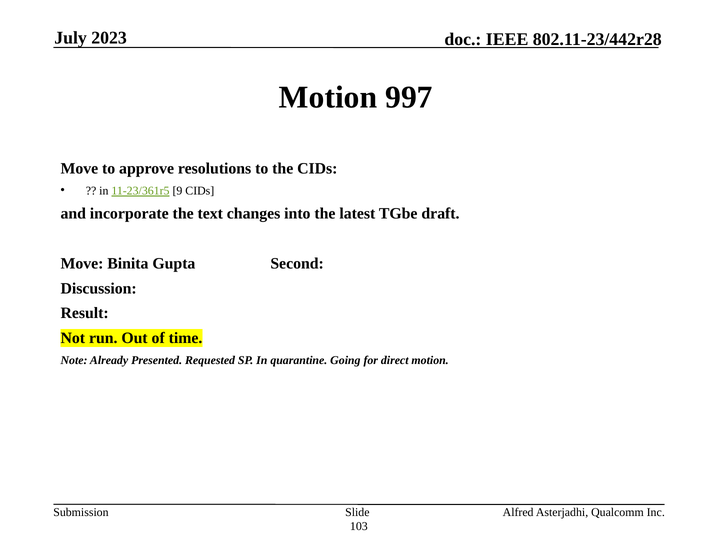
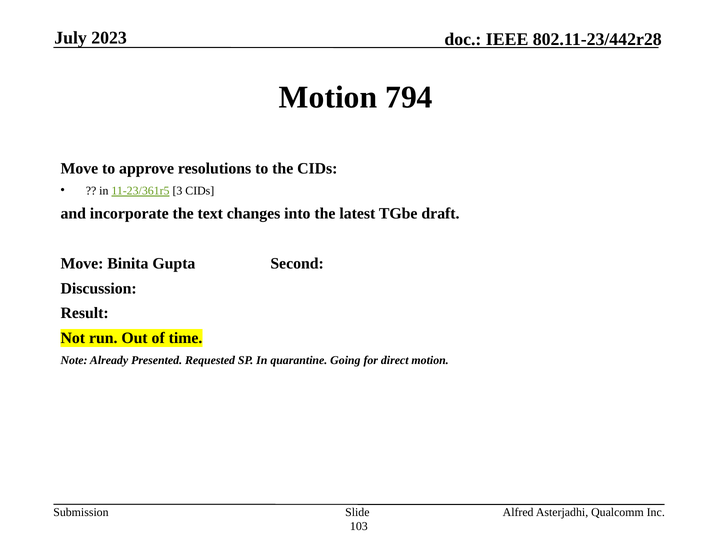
997: 997 -> 794 (409, 97)
9: 9 -> 3 (177, 191)
